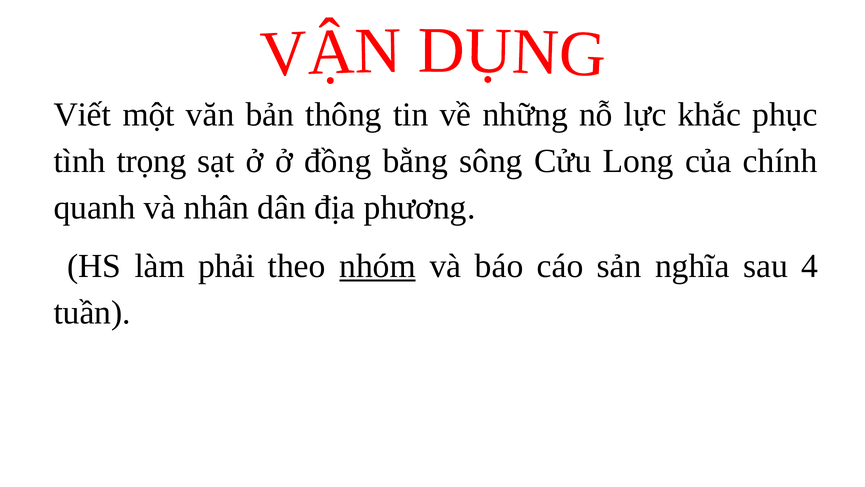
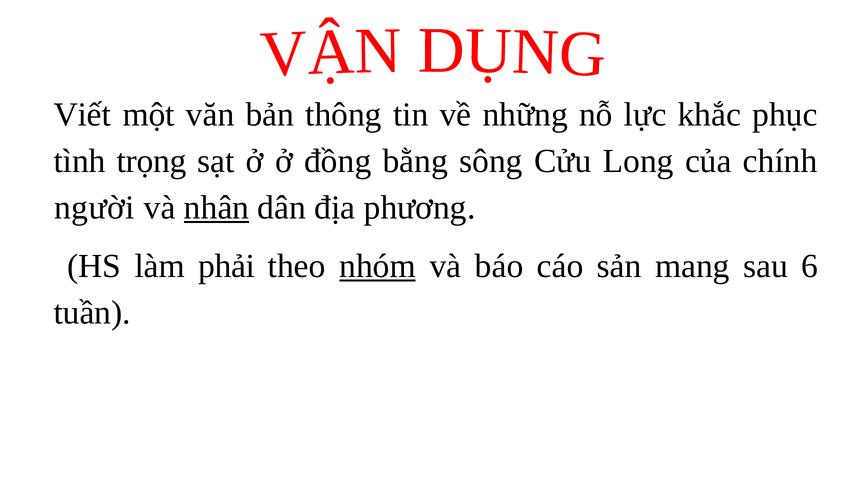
quanh: quanh -> người (94, 208)
nhân underline: none -> present (217, 208)
nghĩa: nghĩa -> mang (692, 266)
4: 4 -> 6 (810, 266)
